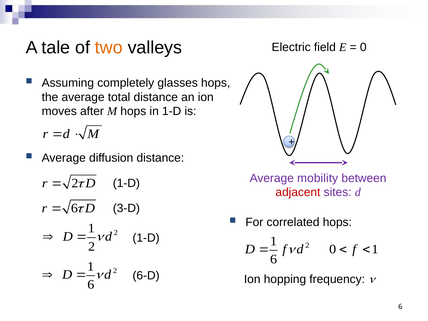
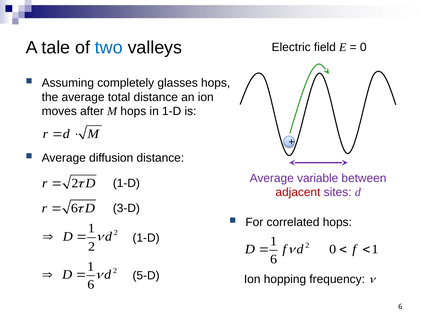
two colour: orange -> blue (109, 48)
mobility: mobility -> variable (318, 178)
6-D: 6-D -> 5-D (146, 276)
